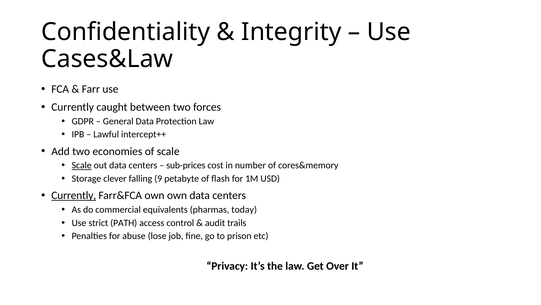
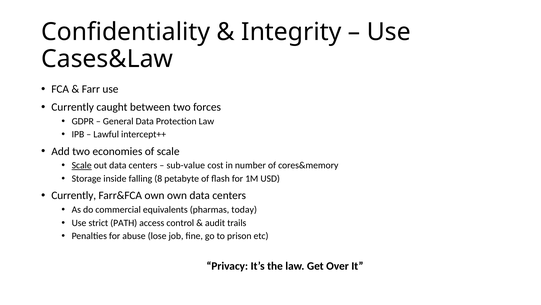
sub-prices: sub-prices -> sub-value (186, 165)
clever: clever -> inside (115, 178)
9: 9 -> 8 (158, 178)
Currently underline: present -> none (74, 195)
